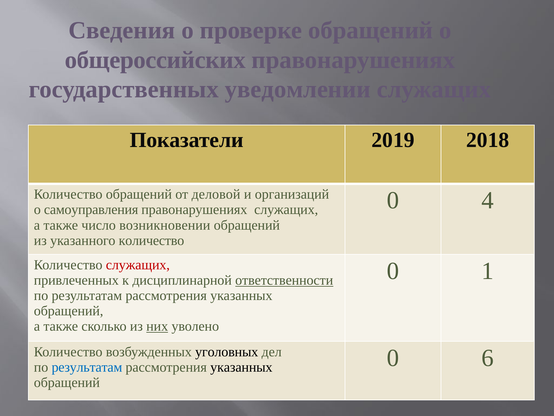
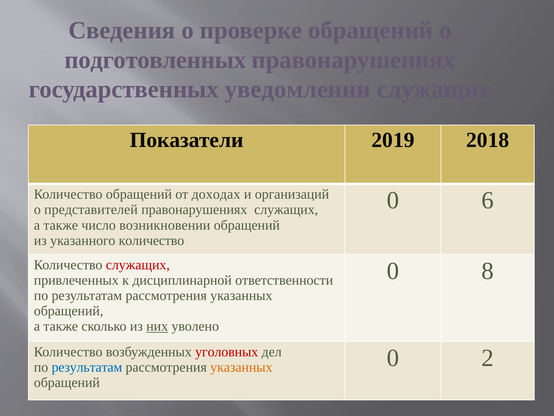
общероссийских: общероссийских -> подготовленных (155, 60)
деловой: деловой -> доходах (216, 194)
4: 4 -> 6 (488, 200)
самоуправления: самоуправления -> представителей (91, 210)
1: 1 -> 8 (488, 271)
ответственности underline: present -> none (284, 280)
уголовных colour: black -> red (227, 351)
6: 6 -> 2 (488, 358)
указанных colour: black -> orange (241, 367)
